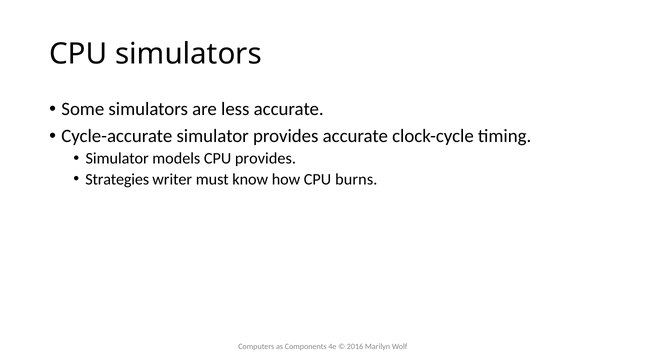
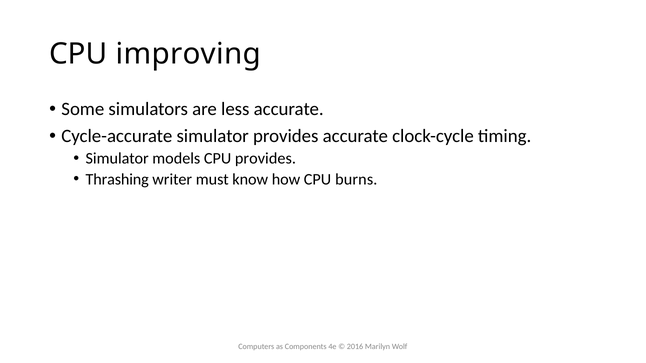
CPU simulators: simulators -> improving (188, 54)
Strategies: Strategies -> Thrashing (117, 179)
